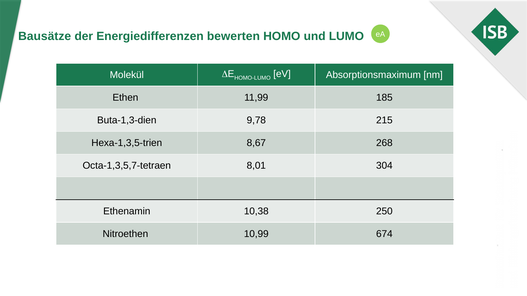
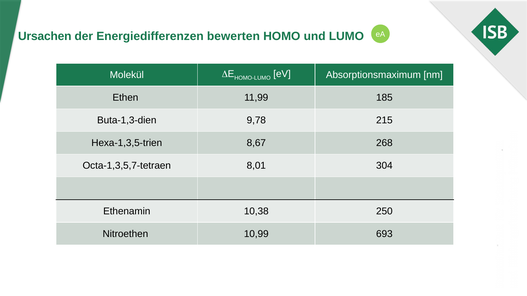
Bausätze: Bausätze -> Ursachen (45, 36)
674: 674 -> 693 (384, 234)
